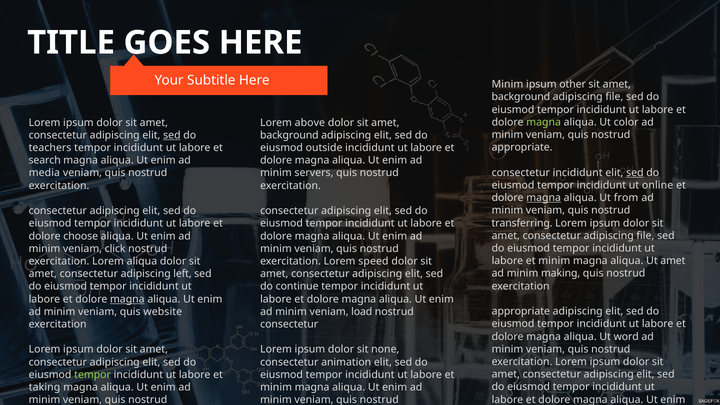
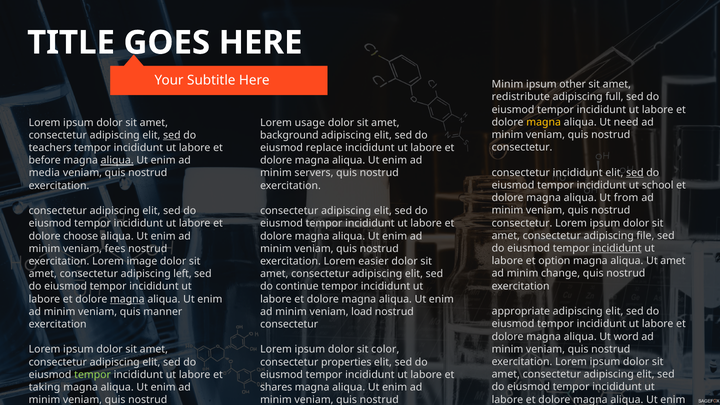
background: background -> redistribute (521, 97)
file: file -> full (614, 97)
magna colour: light green -> yellow (544, 122)
color: color -> need (626, 122)
above: above -> usage (310, 123)
appropriate: appropriate -> consectetur (522, 147)
outside: outside -> replace (324, 148)
search: search -> before (45, 160)
aliqua underline: none -> present (117, 160)
online: online -> school (658, 185)
magna underline: present -> none (544, 198)
transferring: transferring -> consectetur (522, 223)
incididunt underline: none -> present (617, 248)
click: click -> fees (115, 249)
minim: minim -> option (554, 261)
Lorem aliqua: aliqua -> image (142, 261)
speed: speed -> easier (373, 261)
making: making -> change (561, 274)
website: website -> manner (163, 312)
none: none -> color (385, 350)
animation: animation -> properties (346, 362)
minim: minim -> shares (276, 387)
